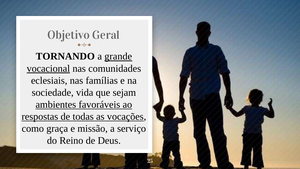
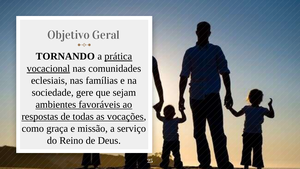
grande: grande -> prática (118, 56)
vida: vida -> gere (85, 92)
